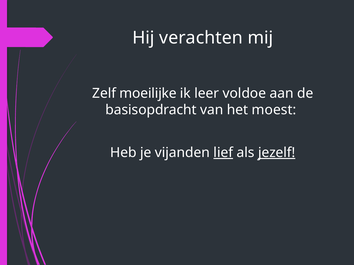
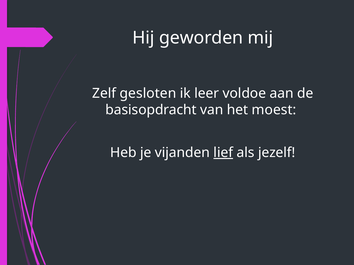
verachten: verachten -> geworden (201, 38)
moeilijke: moeilijke -> gesloten (148, 94)
jezelf underline: present -> none (277, 153)
